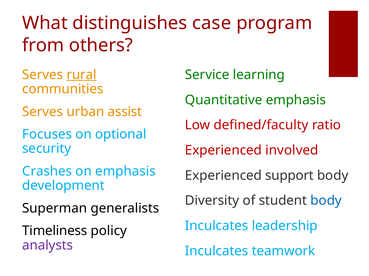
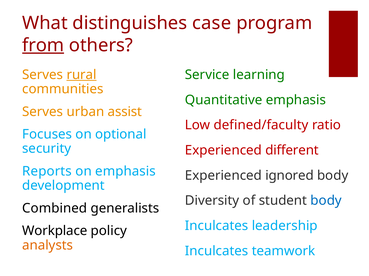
from underline: none -> present (43, 45)
involved: involved -> different (292, 151)
Crashes: Crashes -> Reports (47, 172)
support: support -> ignored (290, 176)
Superman: Superman -> Combined (55, 209)
Timeliness: Timeliness -> Workplace (55, 231)
analysts colour: purple -> orange (48, 246)
